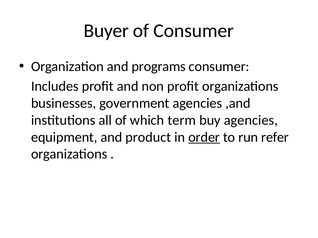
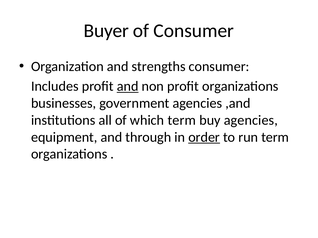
programs: programs -> strengths (159, 67)
and underline: none -> present (128, 87)
product: product -> through (148, 137)
run refer: refer -> term (275, 137)
